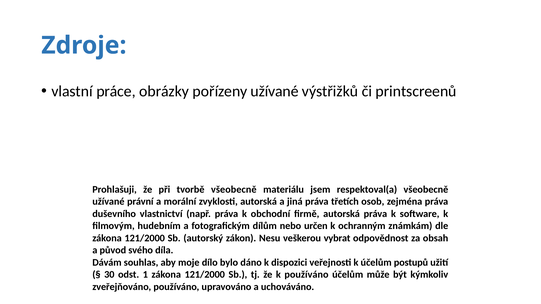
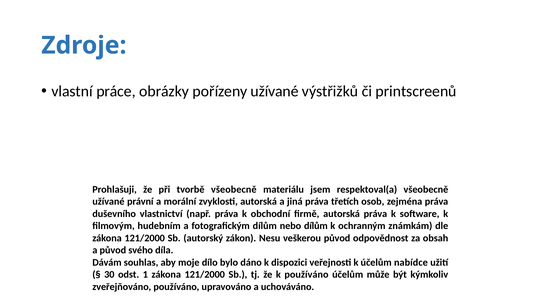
nebo určen: určen -> dílům (316, 226)
veškerou vybrat: vybrat -> původ (337, 238)
postupů: postupů -> nabídce (411, 263)
